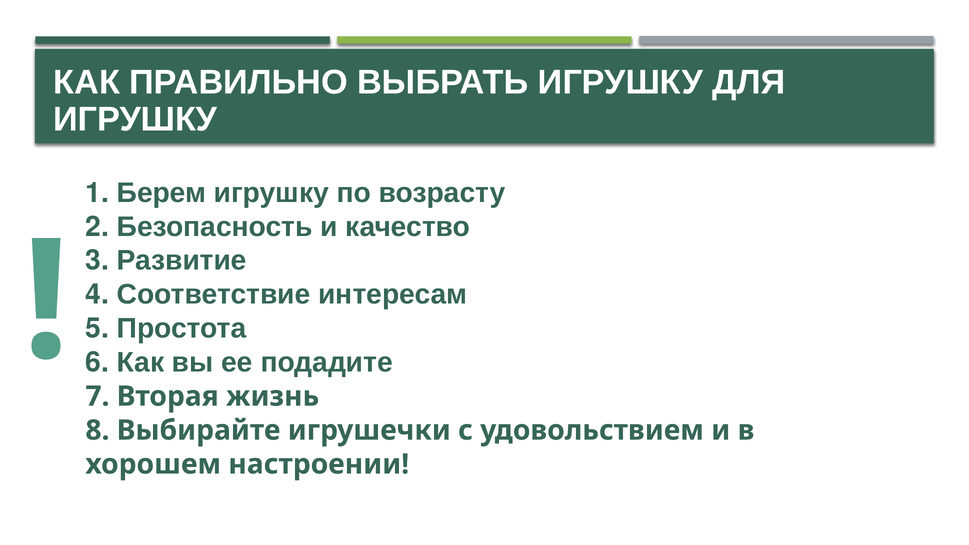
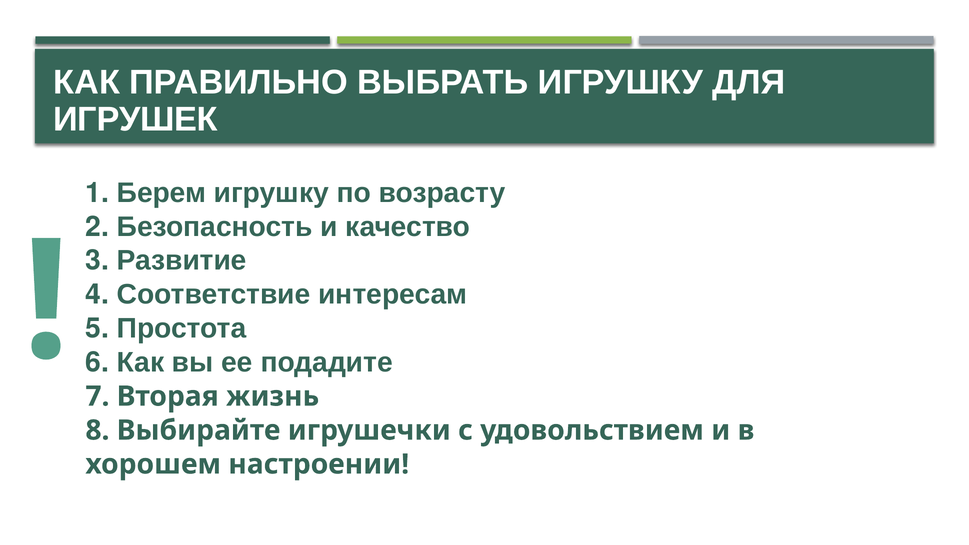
ИГРУШКУ: ИГРУШКУ -> ИГРУШЕК (135, 119)
